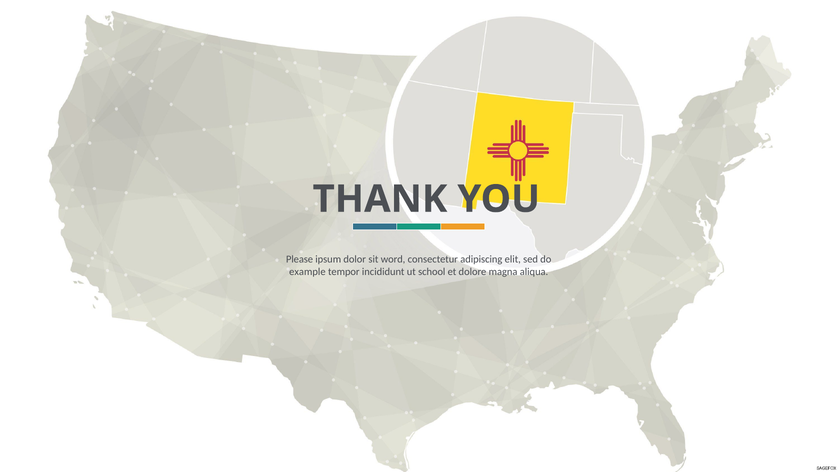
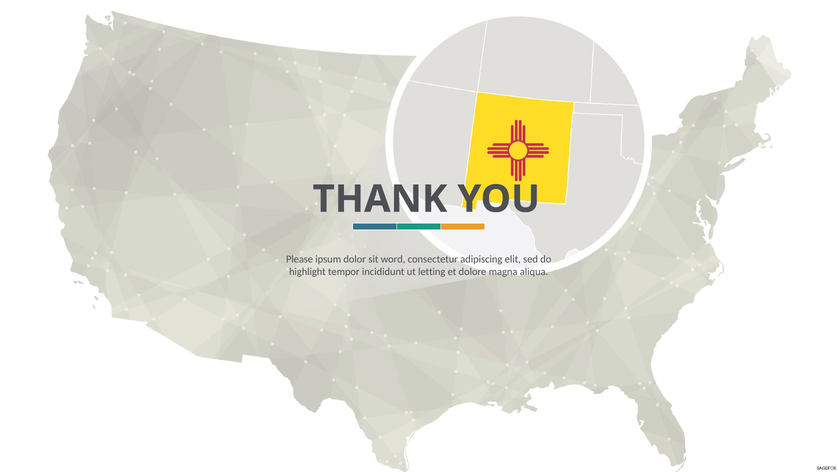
example: example -> highlight (307, 271)
school: school -> letting (432, 271)
